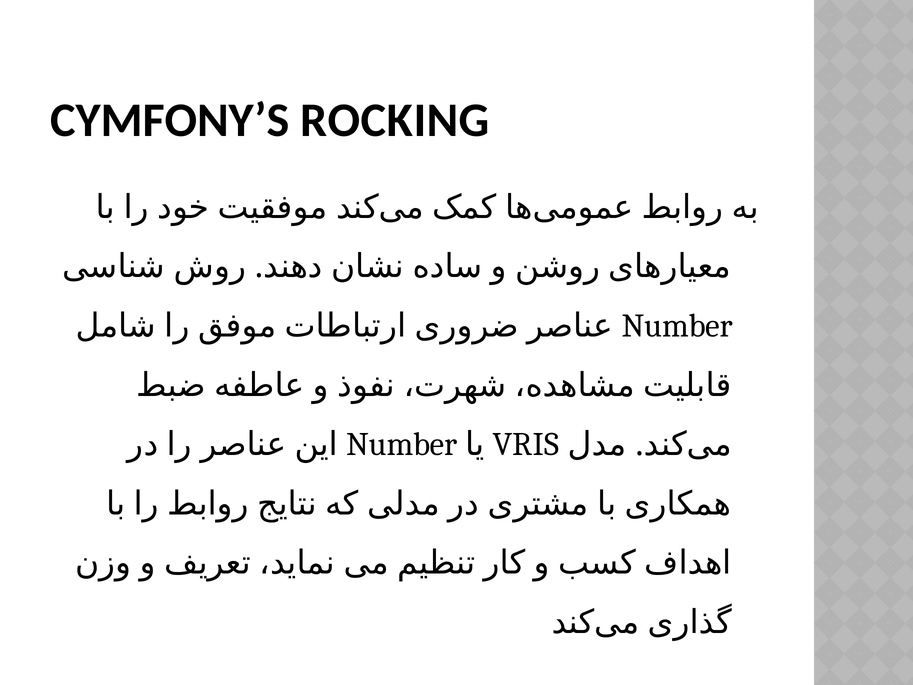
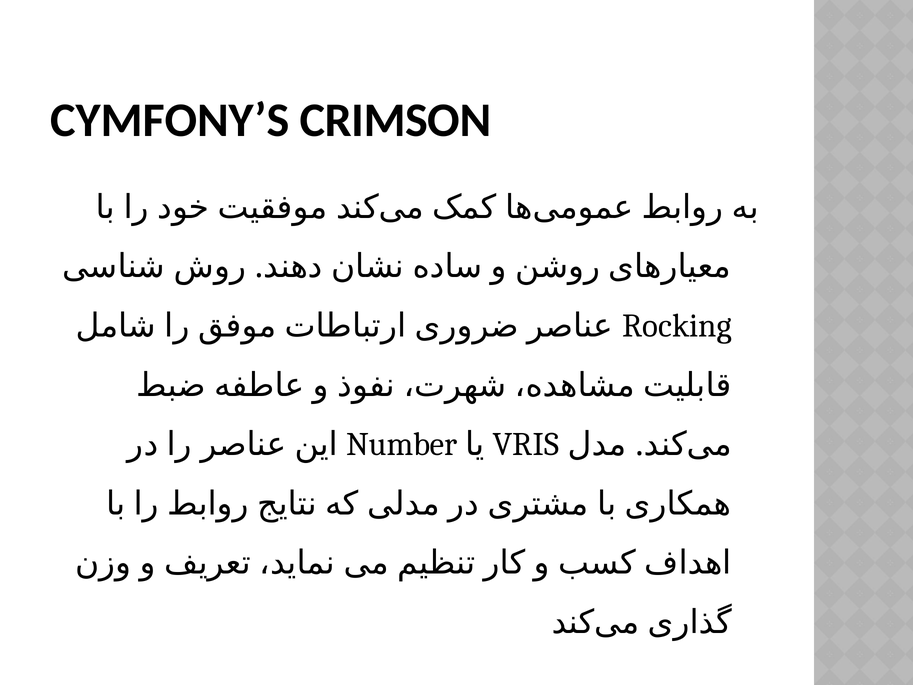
ROCKING: ROCKING -> CRIMSON (395, 121)
Number: Number -> Rocking (677, 326)
